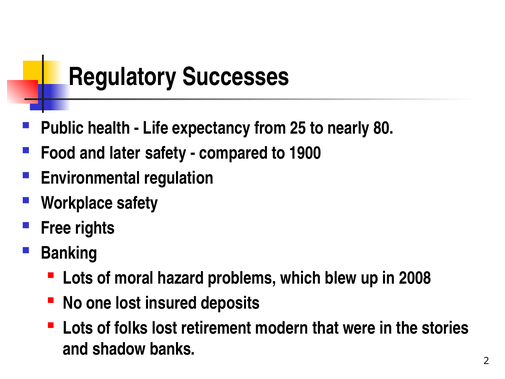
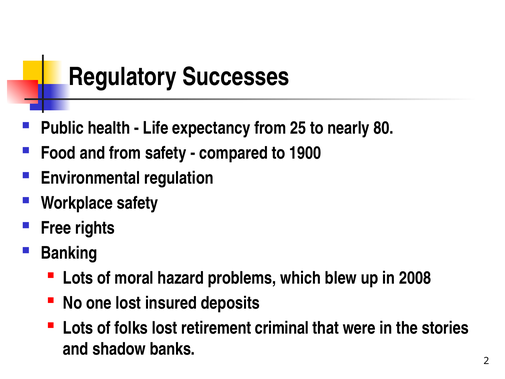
and later: later -> from (125, 153)
modern: modern -> criminal (282, 328)
